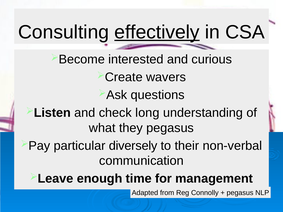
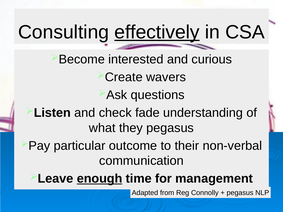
long: long -> fade (147, 113)
diversely: diversely -> outcome (133, 146)
enough underline: none -> present (100, 179)
